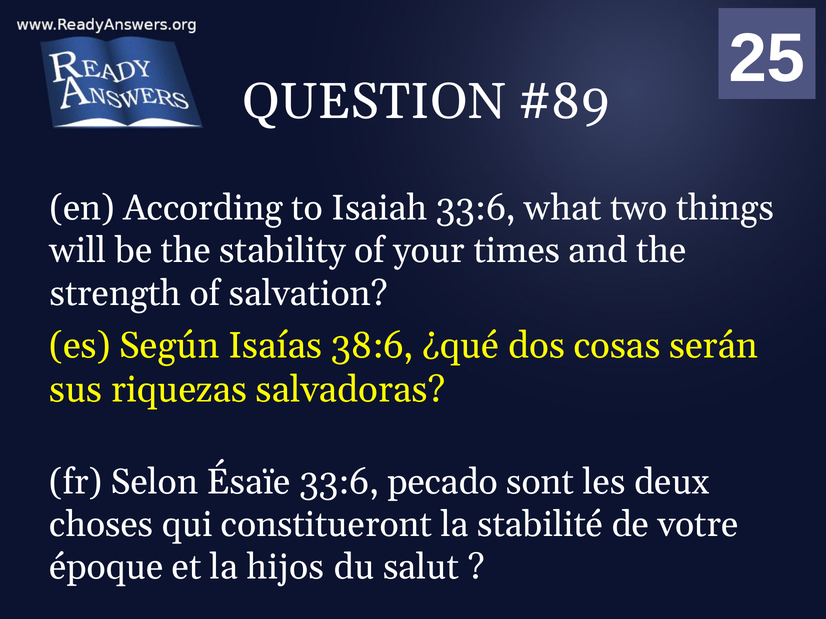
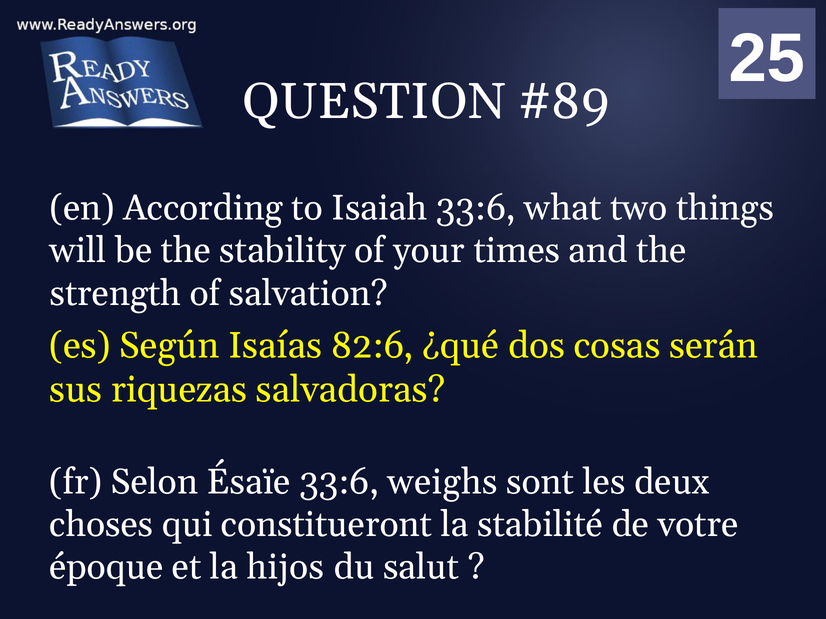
38:6: 38:6 -> 82:6 (372, 346)
pecado: pecado -> weighs (443, 482)
